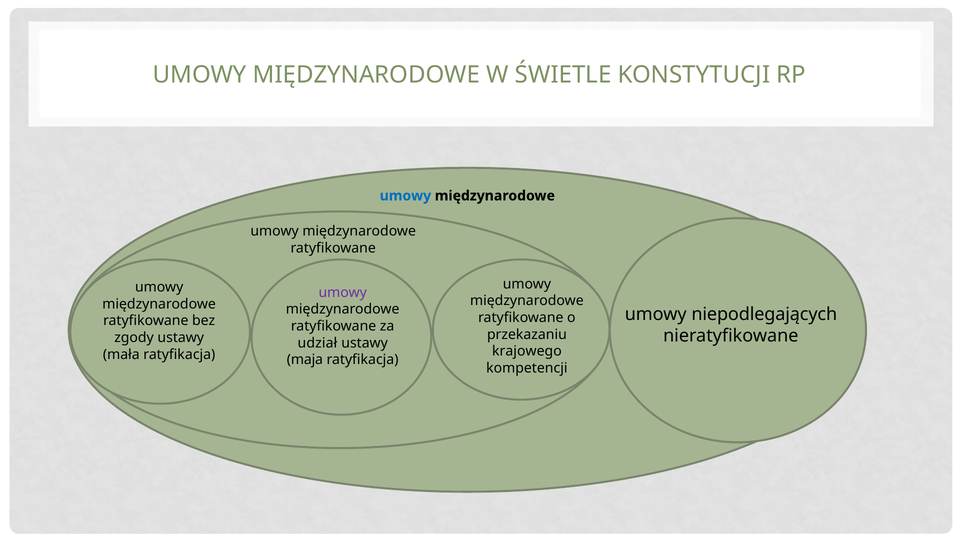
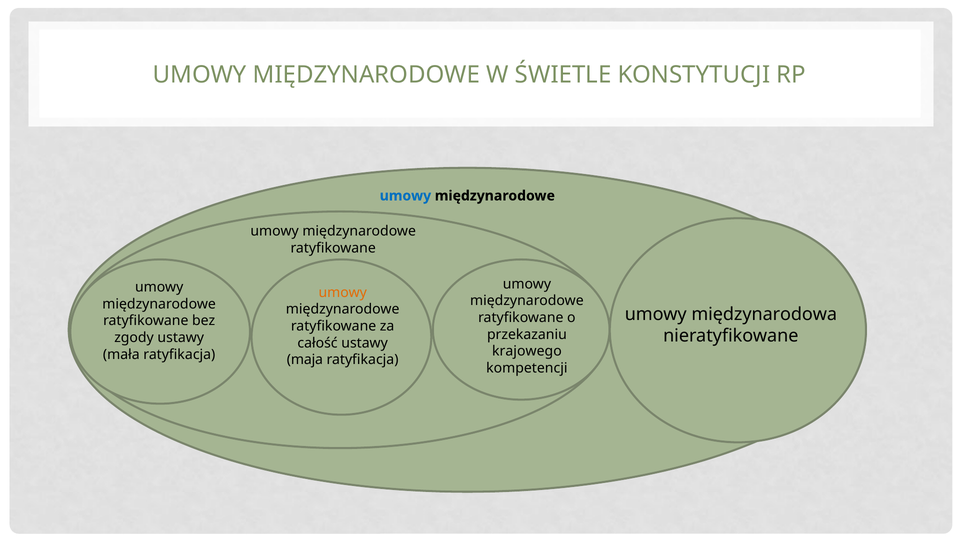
umowy colour: purple -> orange (343, 292)
niepodlegających: niepodlegających -> międzynarodowa (764, 314)
udział: udział -> całość (318, 343)
